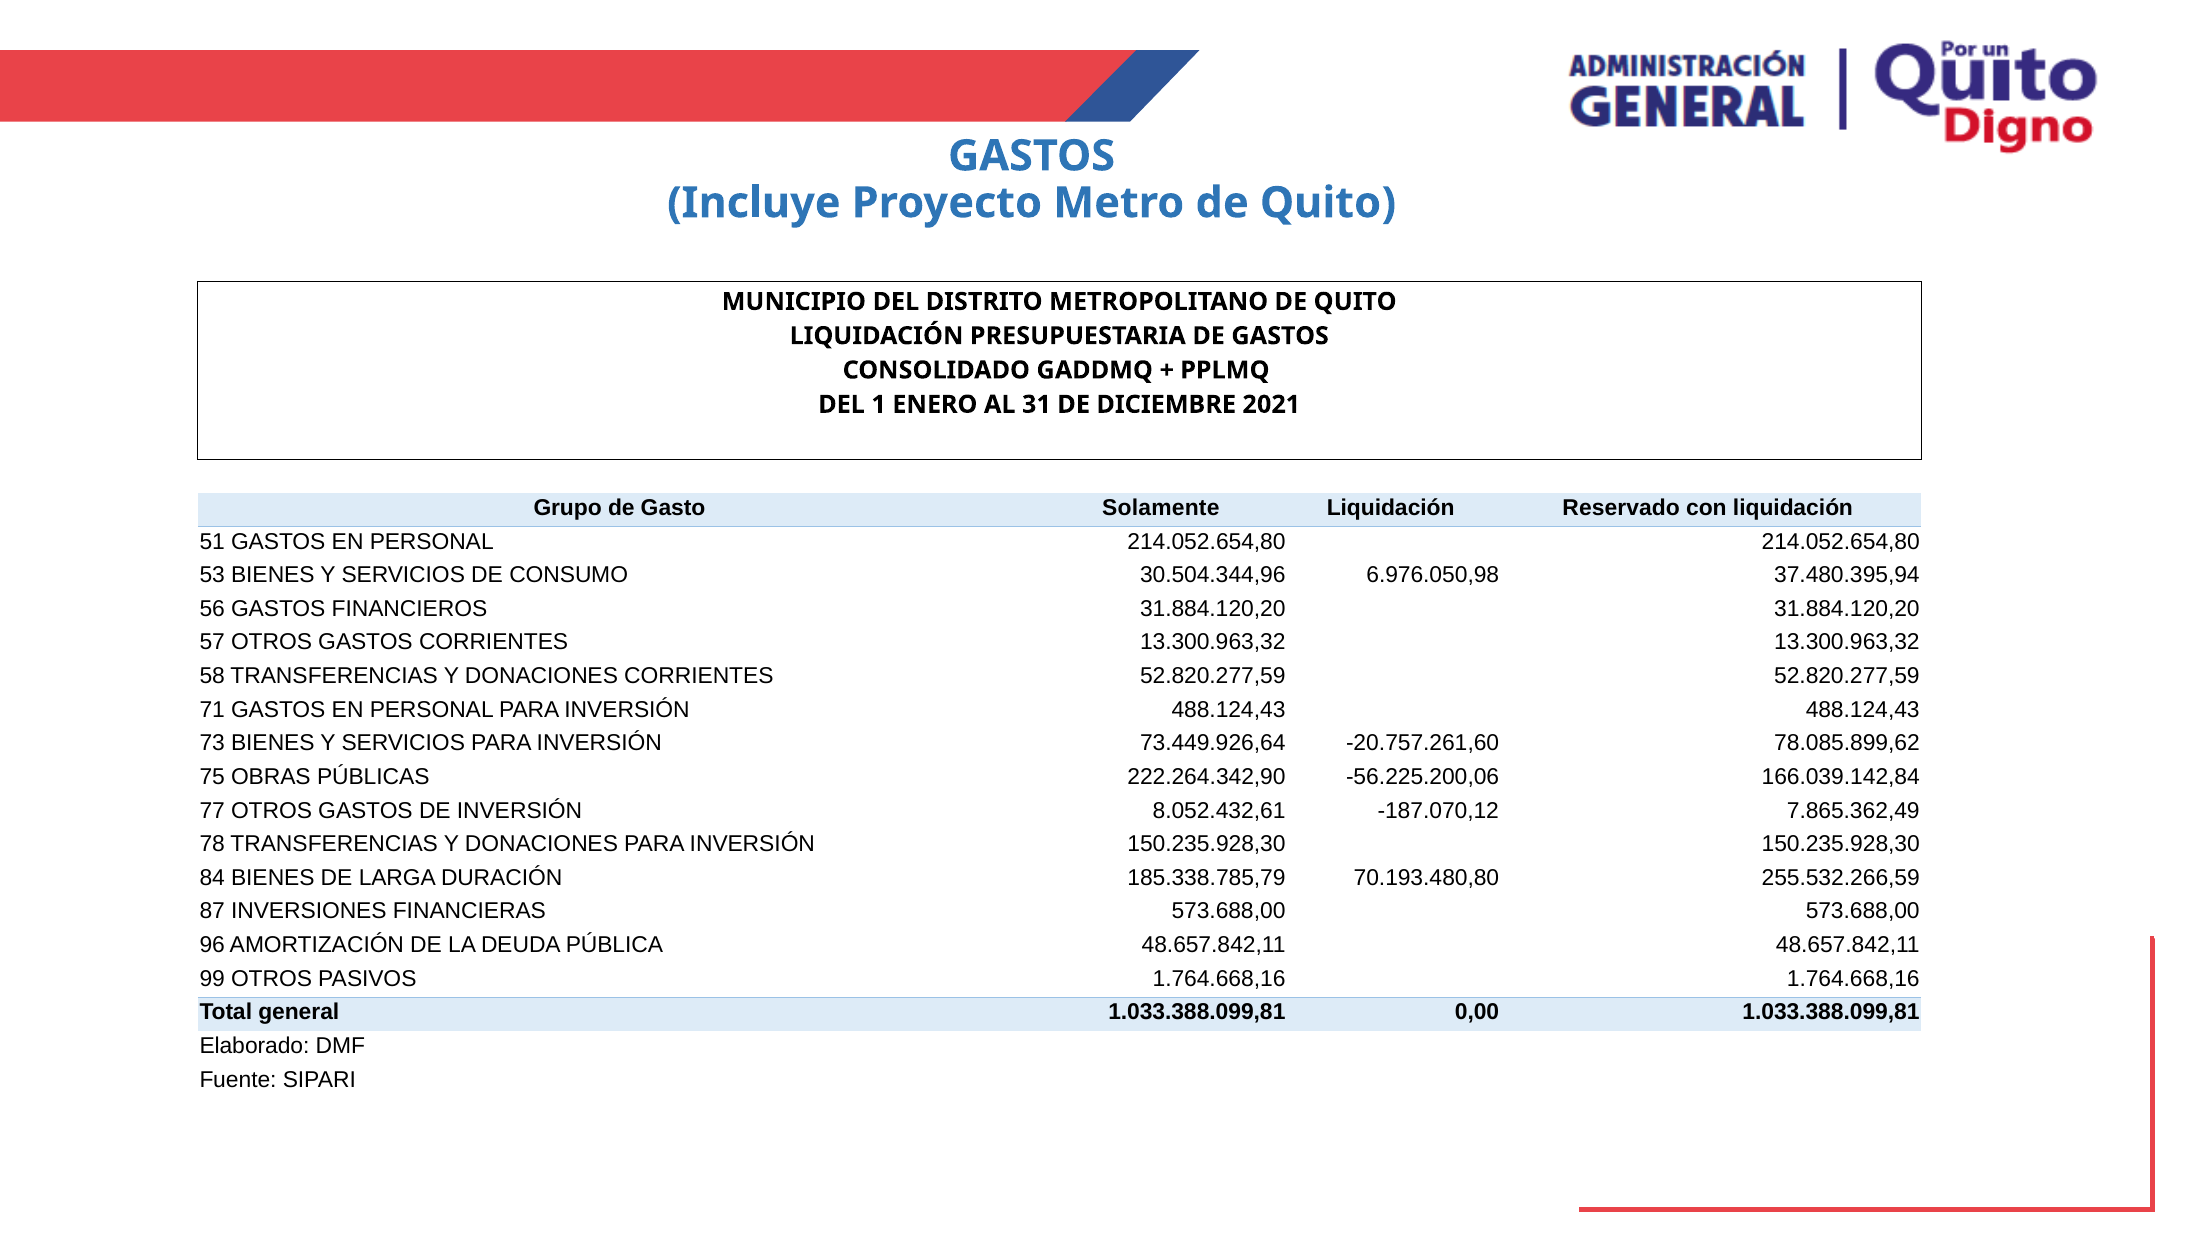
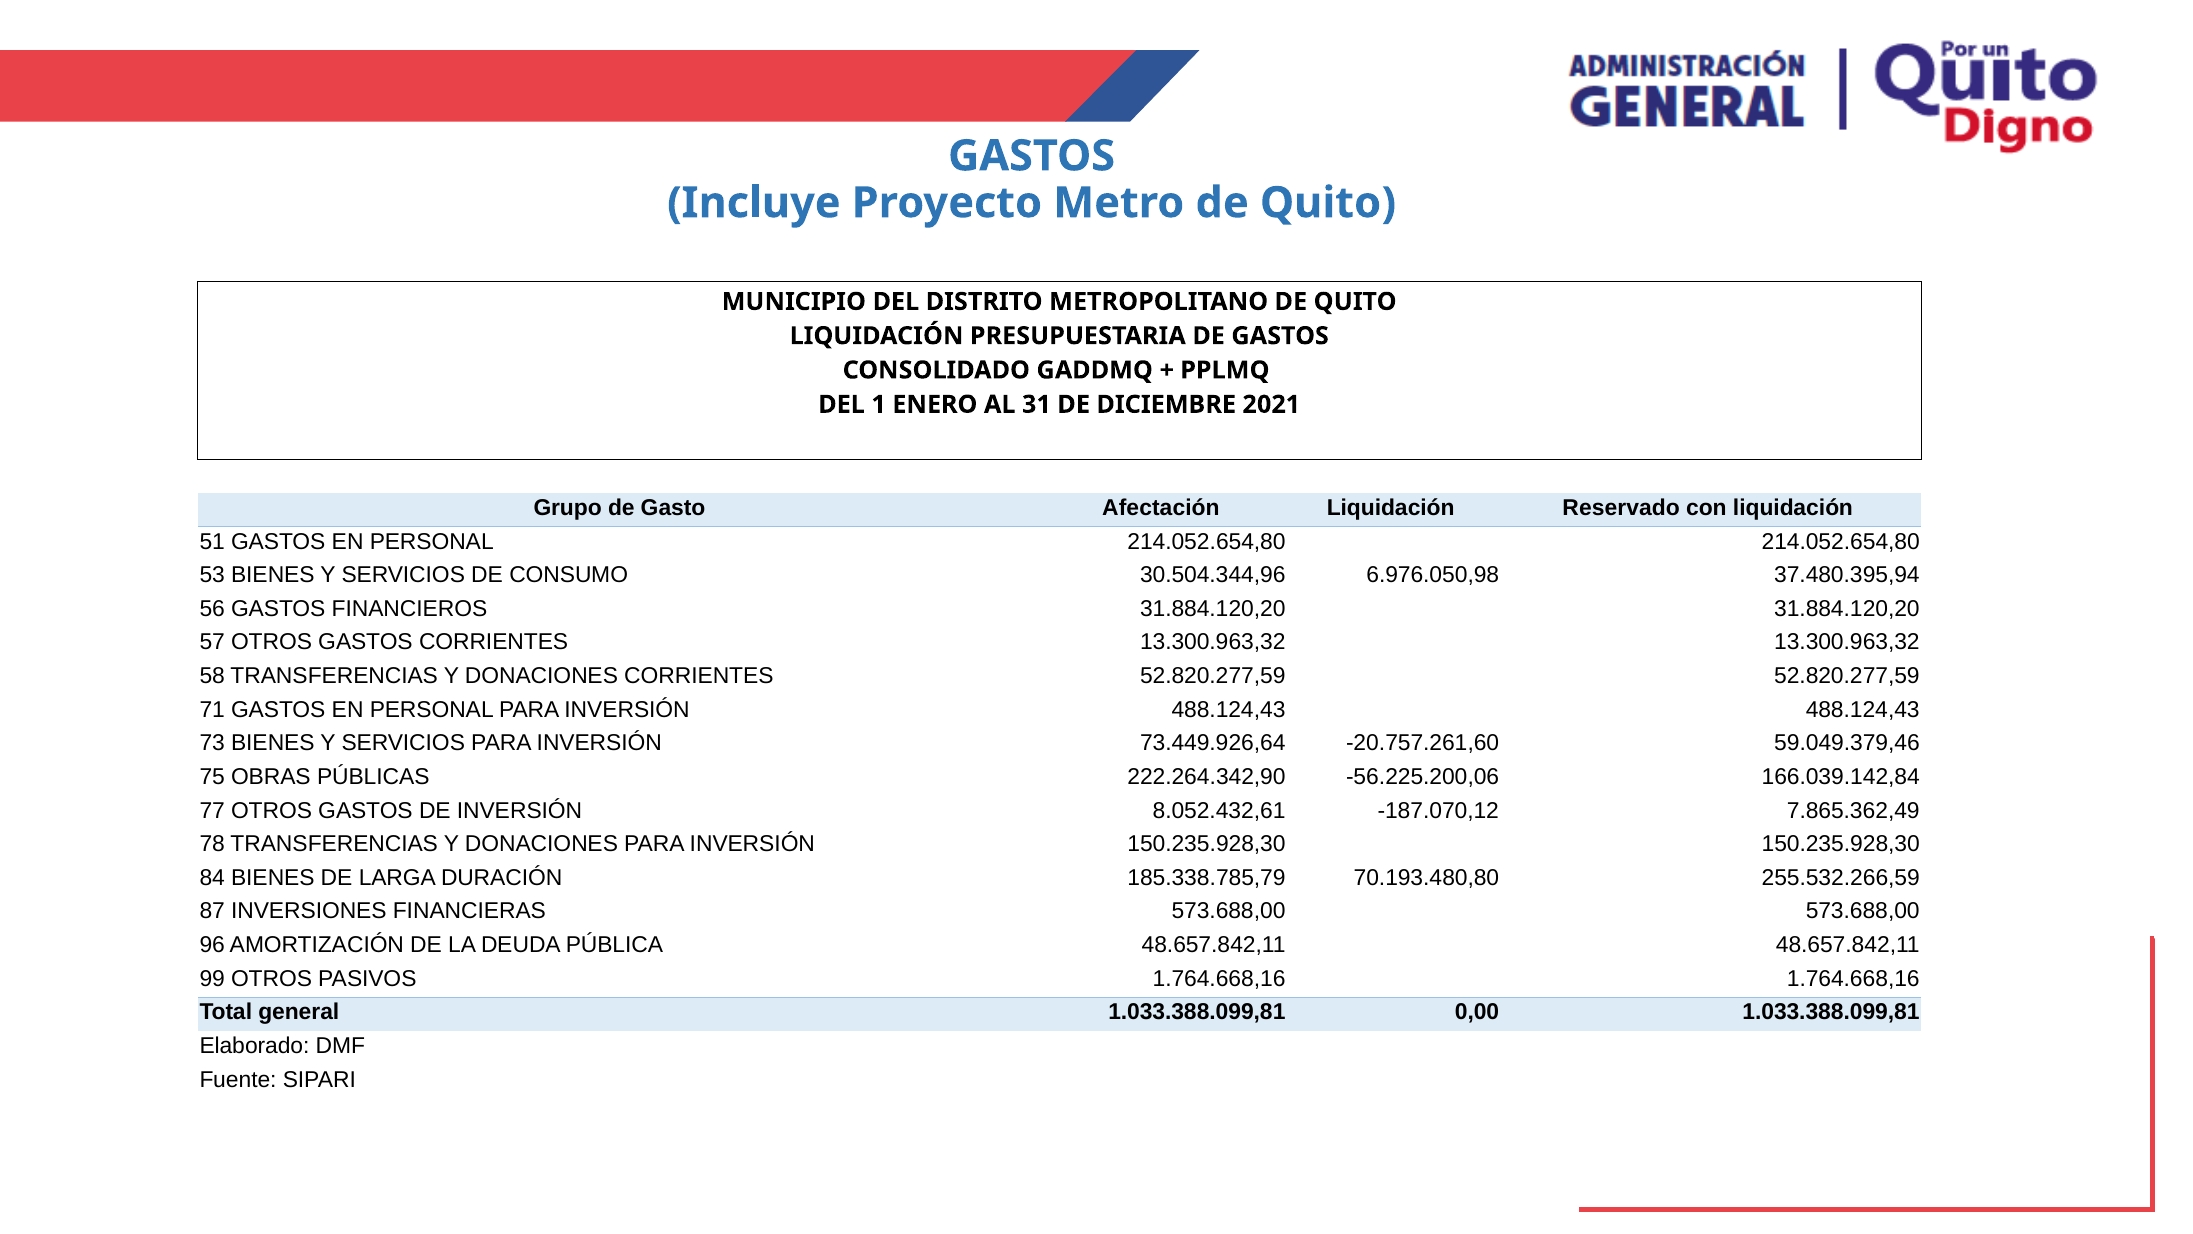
Solamente: Solamente -> Afectación (1161, 508)
78.085.899,62: 78.085.899,62 -> 59.049.379,46 (1847, 743)
